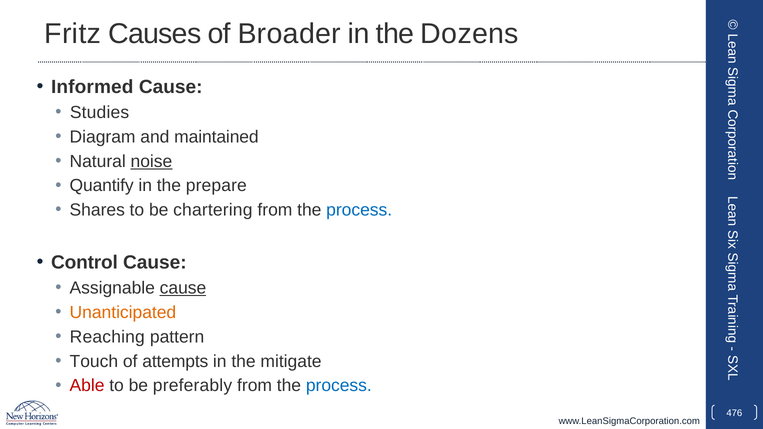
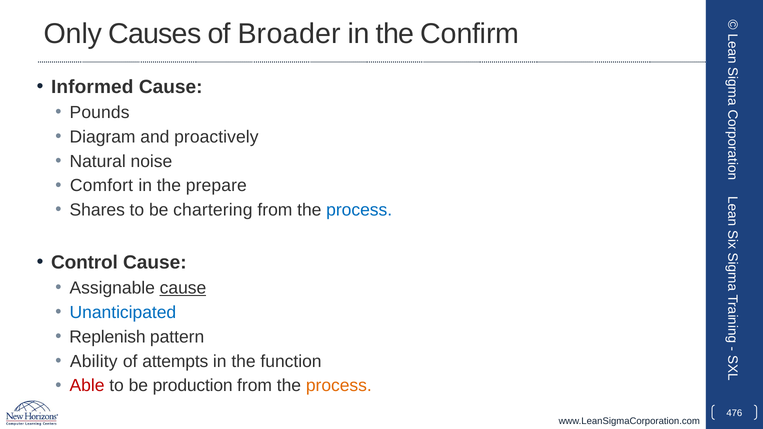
Fritz: Fritz -> Only (73, 34)
Dozens: Dozens -> Confirm (470, 34)
Studies: Studies -> Pounds (100, 112)
maintained: maintained -> proactively (216, 137)
noise underline: present -> none (151, 161)
Quantify: Quantify -> Comfort (101, 186)
Unanticipated colour: orange -> blue (123, 313)
Reaching: Reaching -> Replenish (107, 337)
Touch: Touch -> Ability (94, 361)
mitigate: mitigate -> function (291, 361)
preferably: preferably -> production (193, 386)
process colour: blue -> orange (339, 386)
